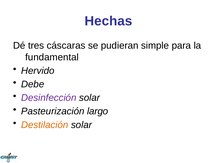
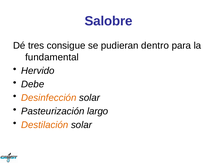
Hechas: Hechas -> Salobre (109, 21)
cáscaras: cáscaras -> consigue (66, 46)
simple: simple -> dentro (155, 46)
Desinfección colour: purple -> orange (49, 98)
